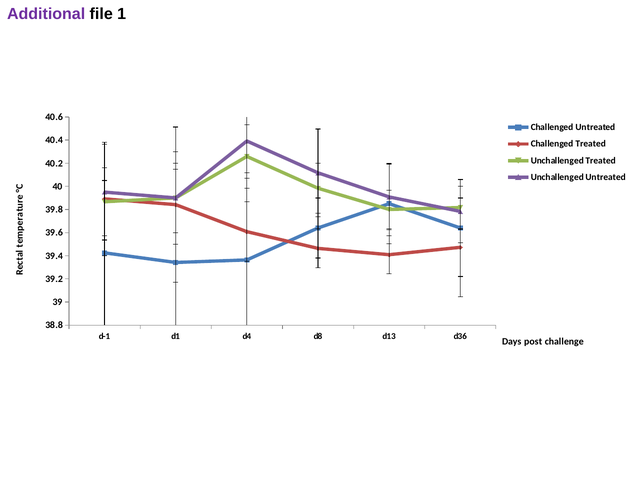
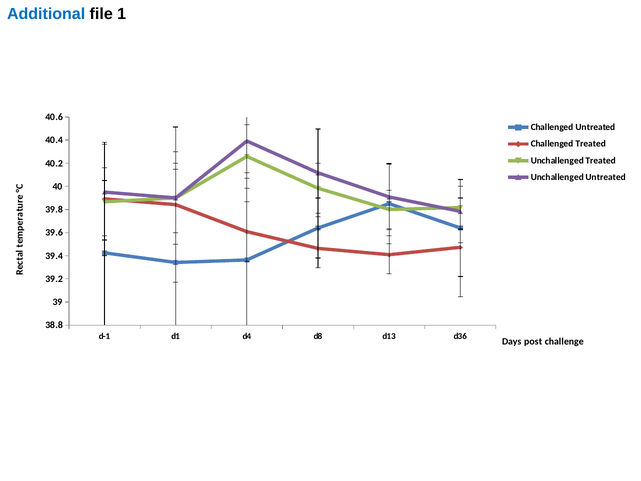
Additional colour: purple -> blue (46, 14)
